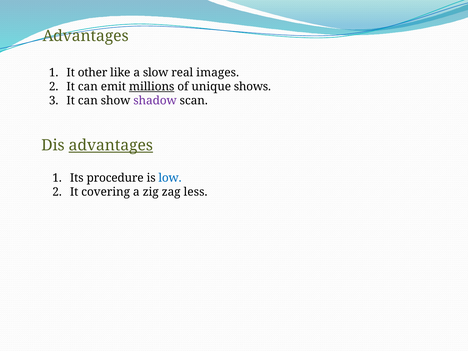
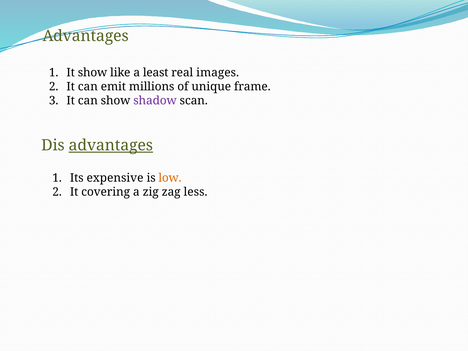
It other: other -> show (93, 73)
slow: slow -> least (156, 73)
millions underline: present -> none (152, 87)
shows: shows -> frame (252, 87)
procedure: procedure -> expensive (115, 178)
low colour: blue -> orange (170, 178)
